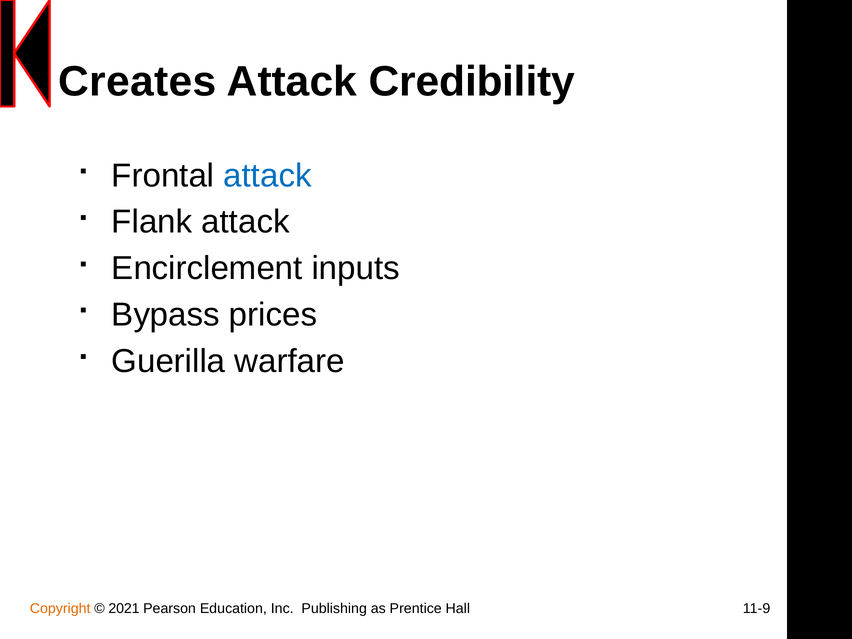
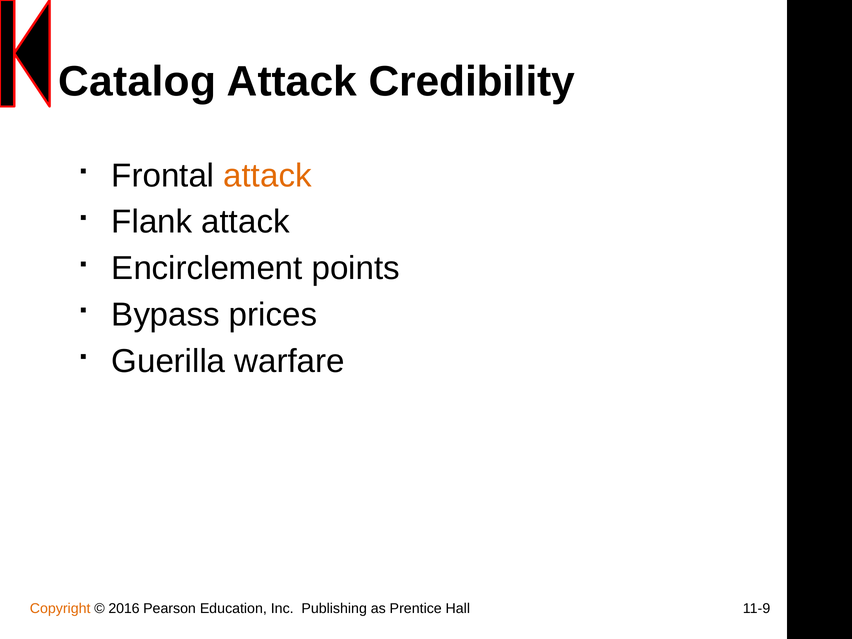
Creates: Creates -> Catalog (137, 82)
attack colour: blue -> orange (268, 176)
inputs: inputs -> points (356, 268)
2021: 2021 -> 2016 (124, 608)
